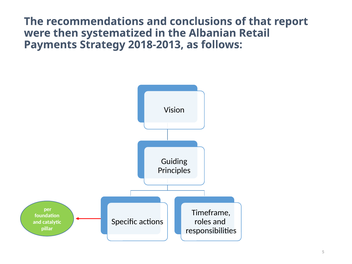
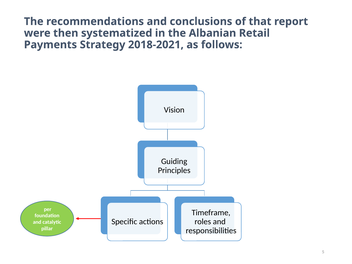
2018-2013: 2018-2013 -> 2018-2021 (156, 45)
